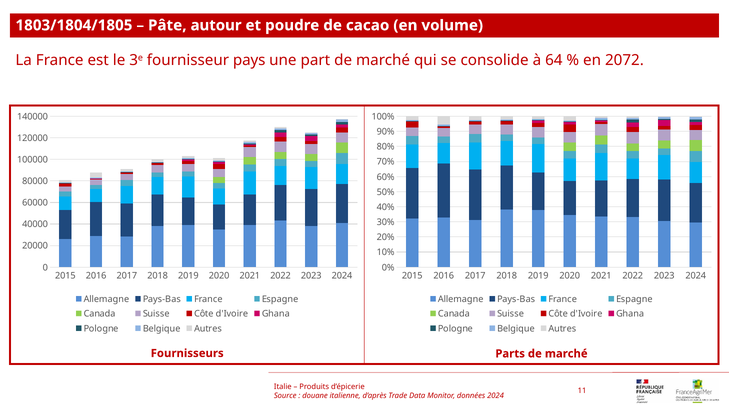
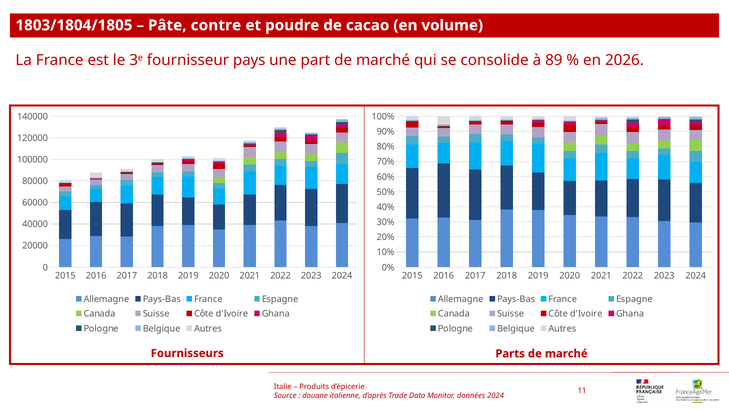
autour: autour -> contre (216, 25)
64: 64 -> 89 (554, 60)
2072: 2072 -> 2026 (624, 60)
